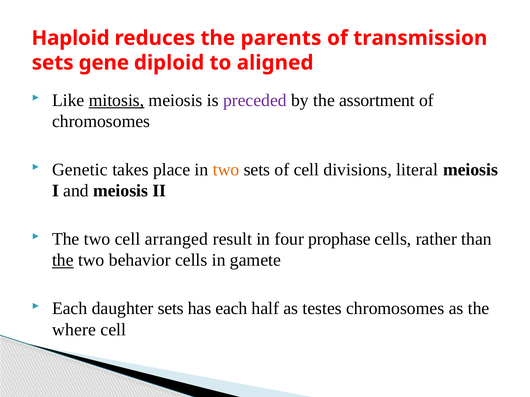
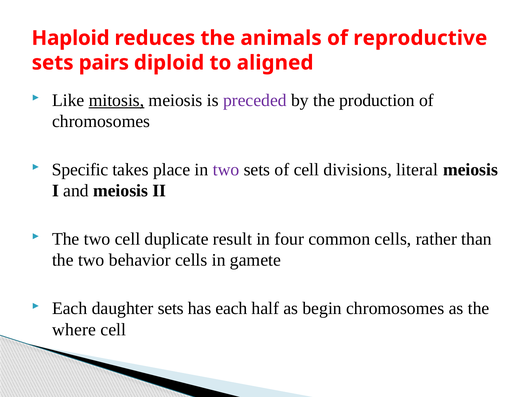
parents: parents -> animals (281, 38)
transmission: transmission -> reproductive (420, 38)
gene: gene -> pairs (104, 63)
assortment: assortment -> production (377, 100)
Genetic: Genetic -> Specific (80, 170)
two colour: orange -> purple (226, 170)
arranged: arranged -> duplicate (177, 239)
prophase: prophase -> common (339, 239)
the underline: present -> none (63, 260)
testes: testes -> begin (322, 309)
